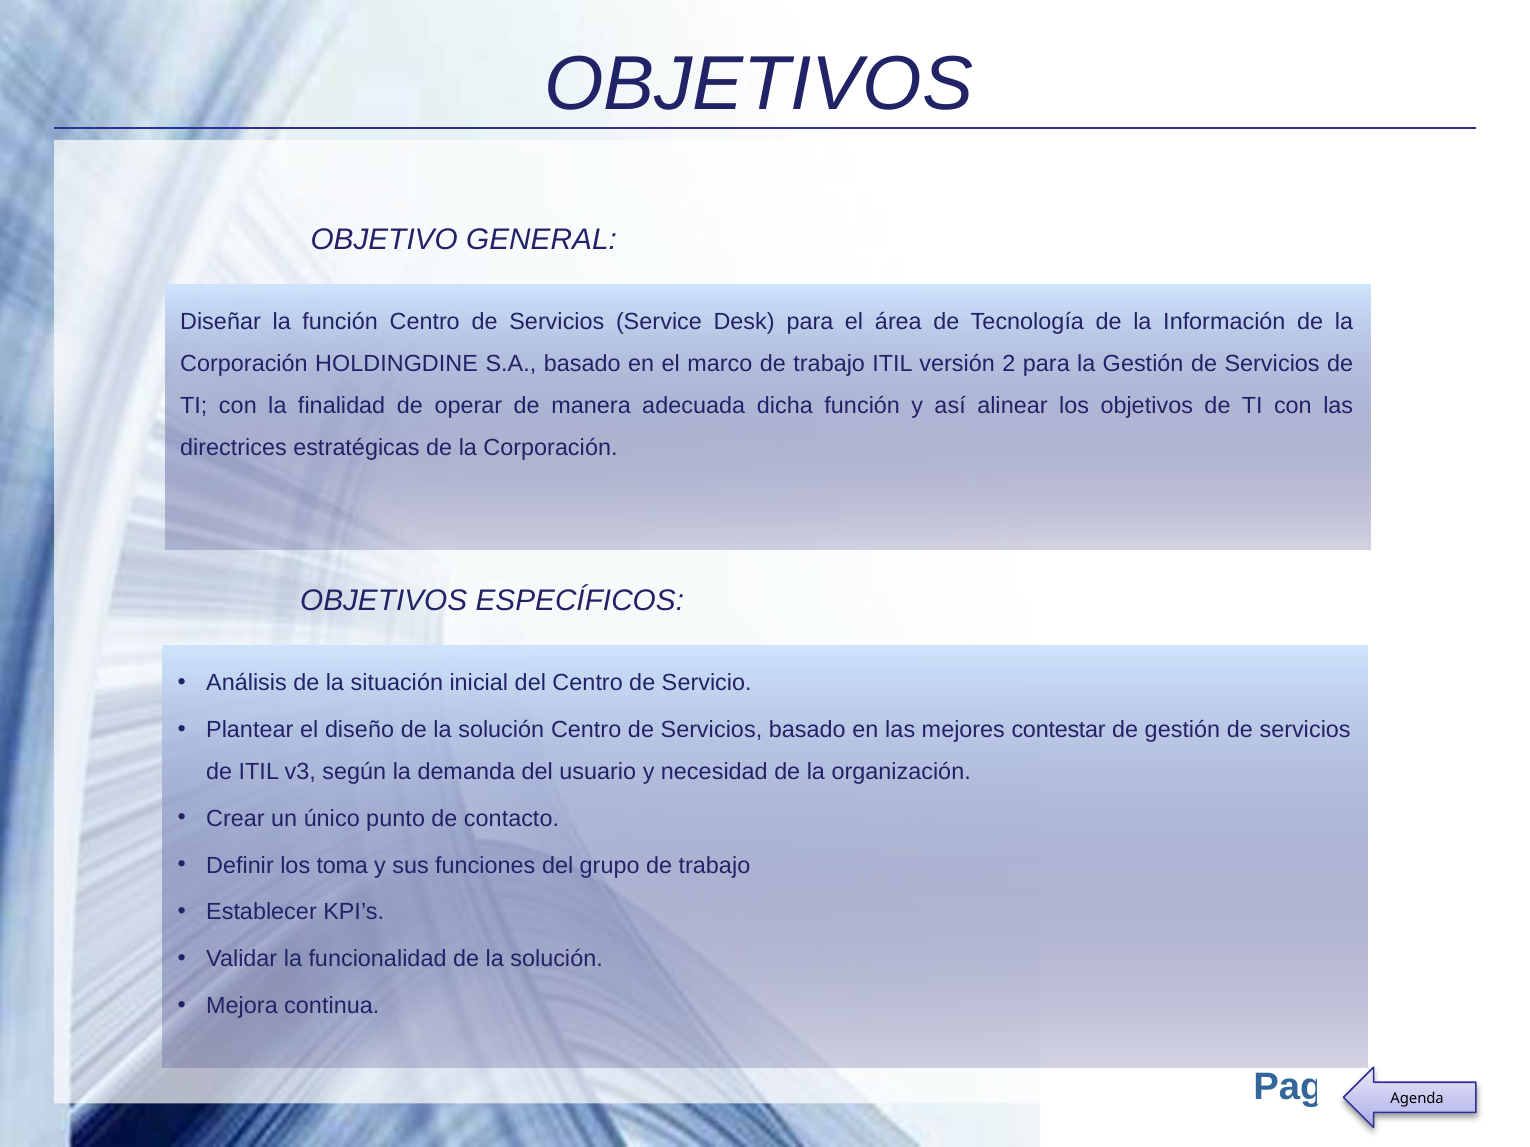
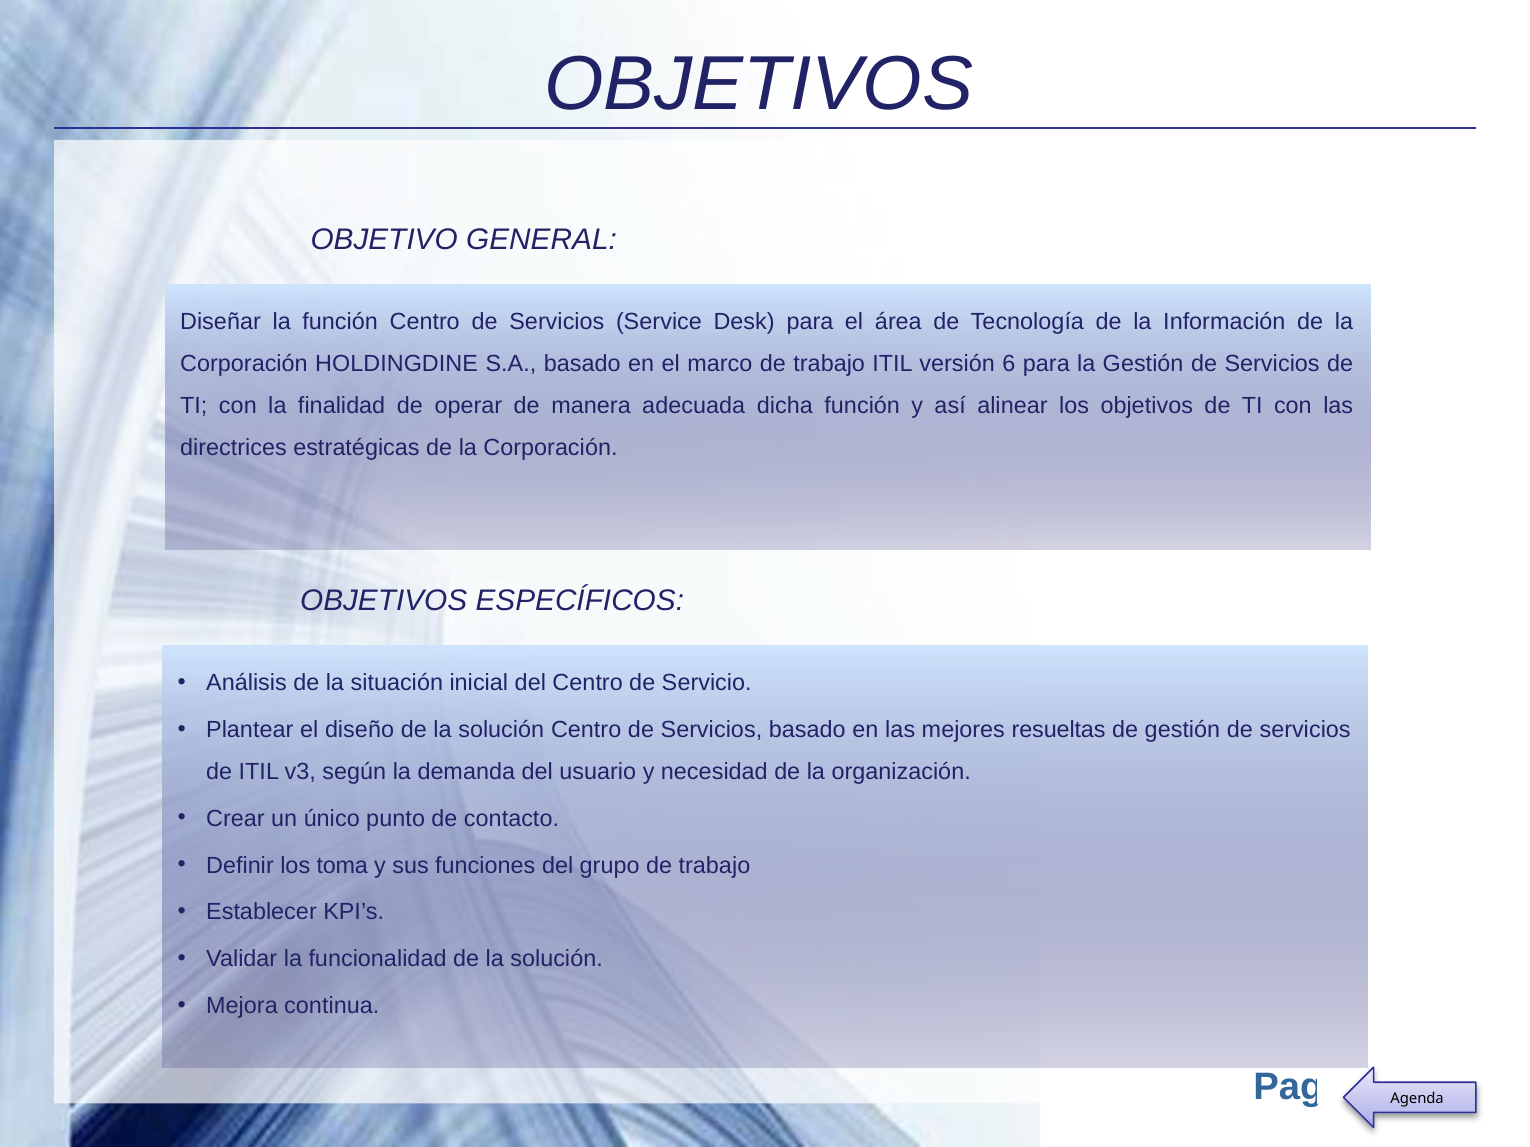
2: 2 -> 6 (1009, 364)
contestar: contestar -> resueltas (1059, 730)
